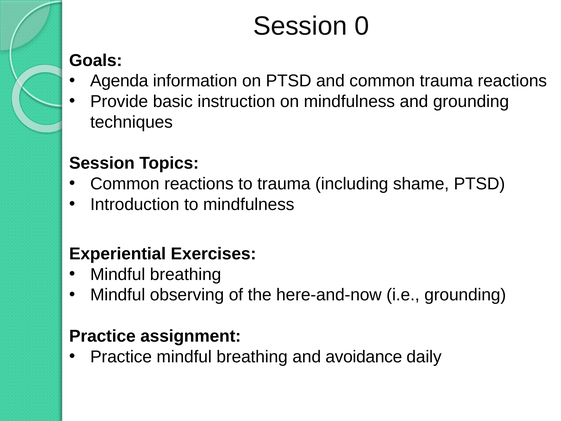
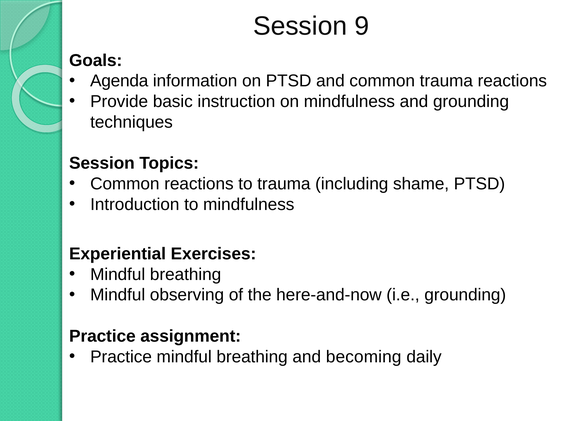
0: 0 -> 9 (362, 26)
avoidance: avoidance -> becoming (364, 356)
